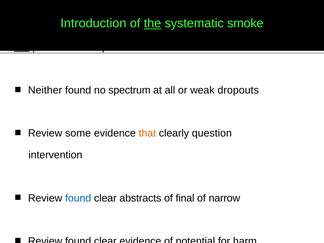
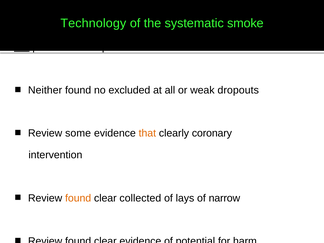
Introduction: Introduction -> Technology (93, 23)
the underline: present -> none (152, 23)
spectrum: spectrum -> excluded (129, 90)
question: question -> coronary (212, 133)
found colour: blue -> orange (78, 198)
abstracts: abstracts -> collected (140, 198)
final: final -> lays (185, 198)
